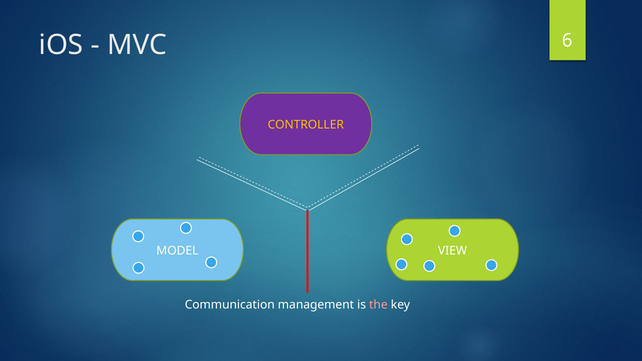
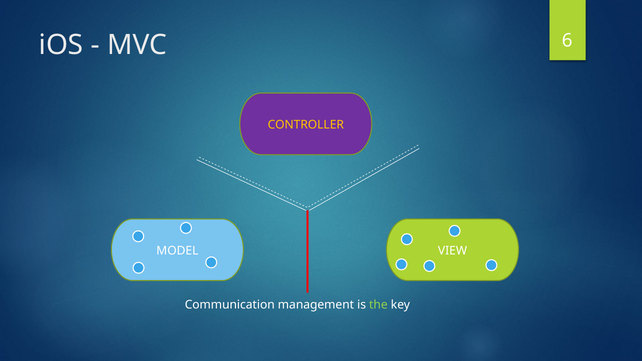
the colour: pink -> light green (378, 305)
